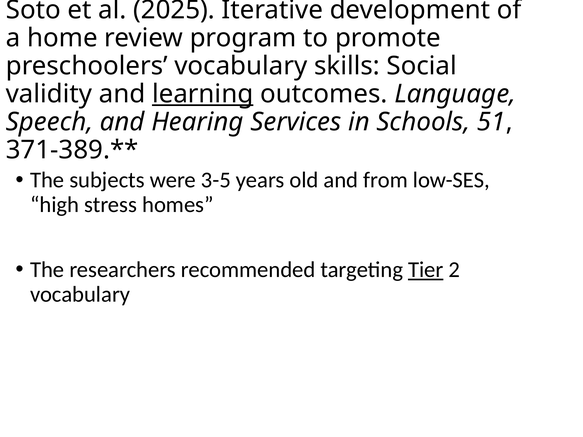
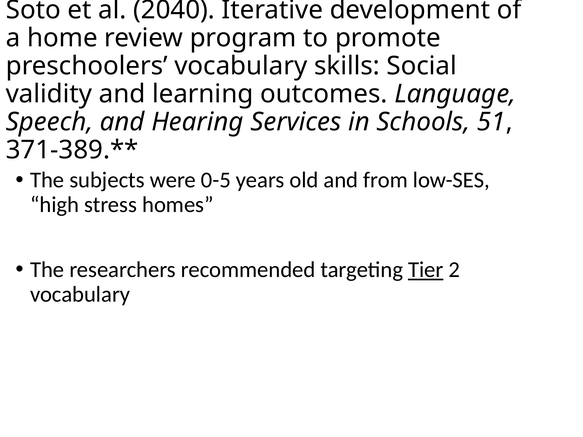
2025: 2025 -> 2040 (174, 10)
learning underline: present -> none (203, 94)
3-5: 3-5 -> 0-5 (216, 180)
